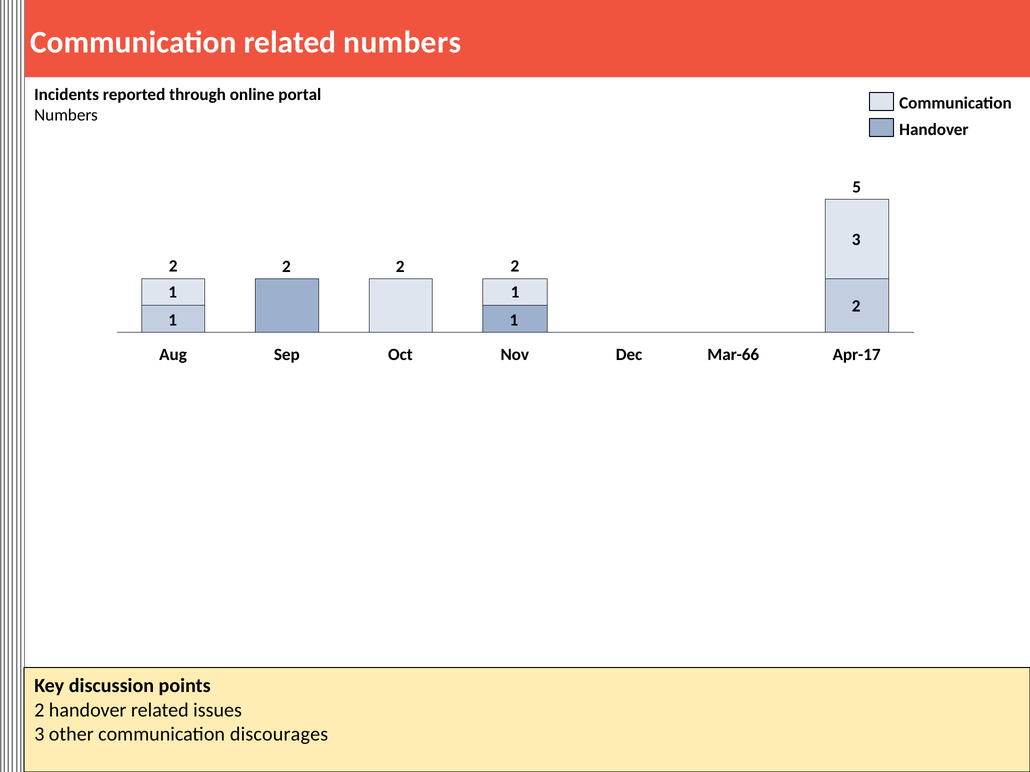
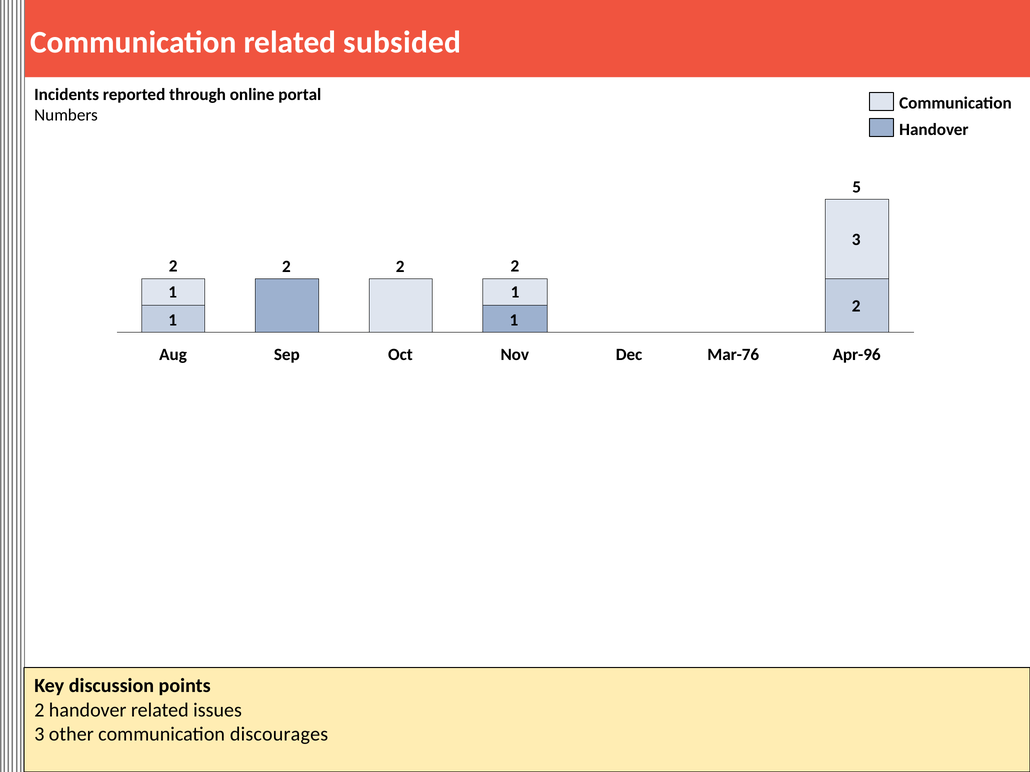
related numbers: numbers -> subsided (402, 42)
Mar-66: Mar-66 -> Mar-76 (733, 355)
Apr-17: Apr-17 -> Apr-96 (857, 355)
